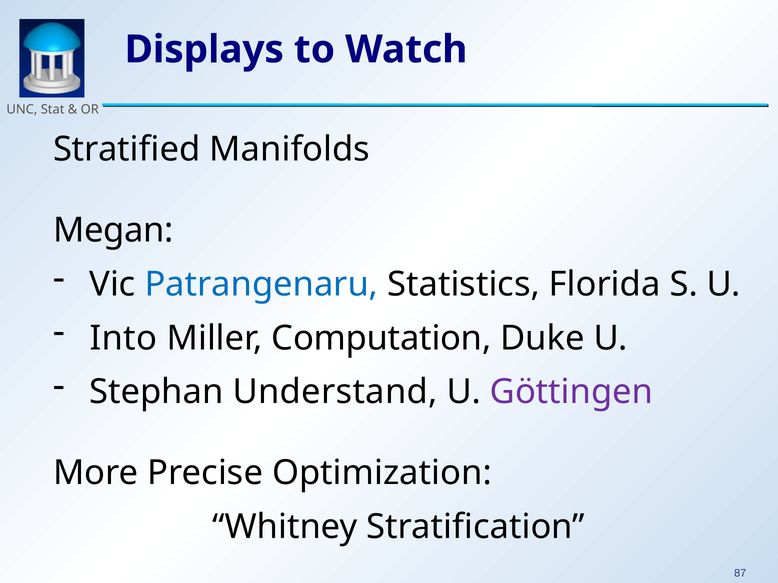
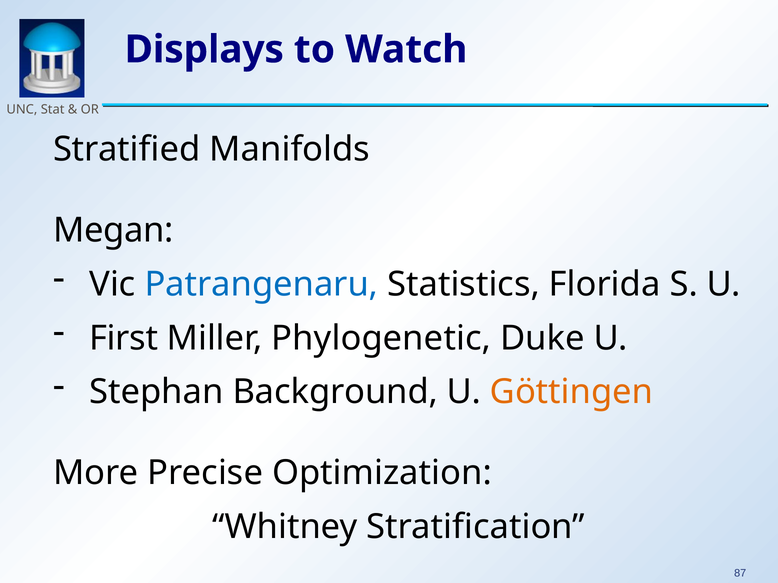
Into: Into -> First (124, 338)
Computation: Computation -> Phylogenetic (381, 338)
Understand: Understand -> Background (335, 392)
Göttingen colour: purple -> orange (572, 392)
